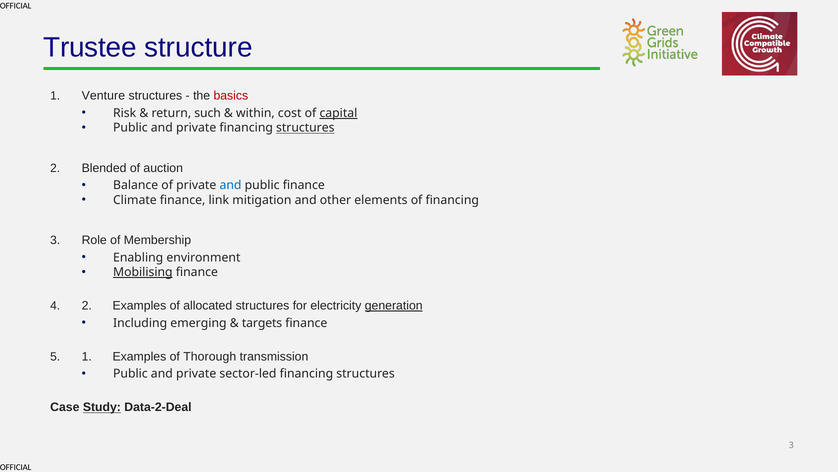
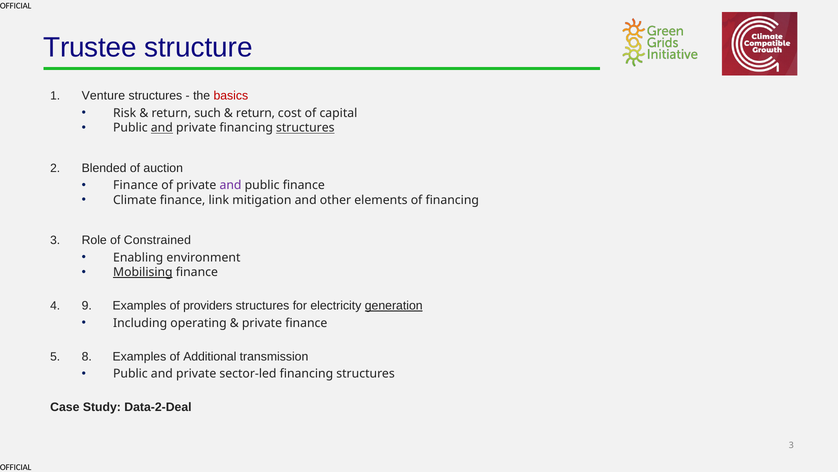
within: within -> return (255, 113)
capital underline: present -> none (338, 113)
and underline: none -> present (162, 128)
Balance: Balance -> Finance (136, 185)
and colour: blue -> purple (231, 185)
Membership: Membership -> Constrained (157, 240)
4 2: 2 -> 9 (87, 305)
allocated: allocated -> providers (208, 305)
emerging: emerging -> operating (199, 323)
targets: targets -> private (262, 323)
5 1: 1 -> 8 (87, 356)
Thorough: Thorough -> Additional (210, 356)
Study underline: present -> none (102, 407)
